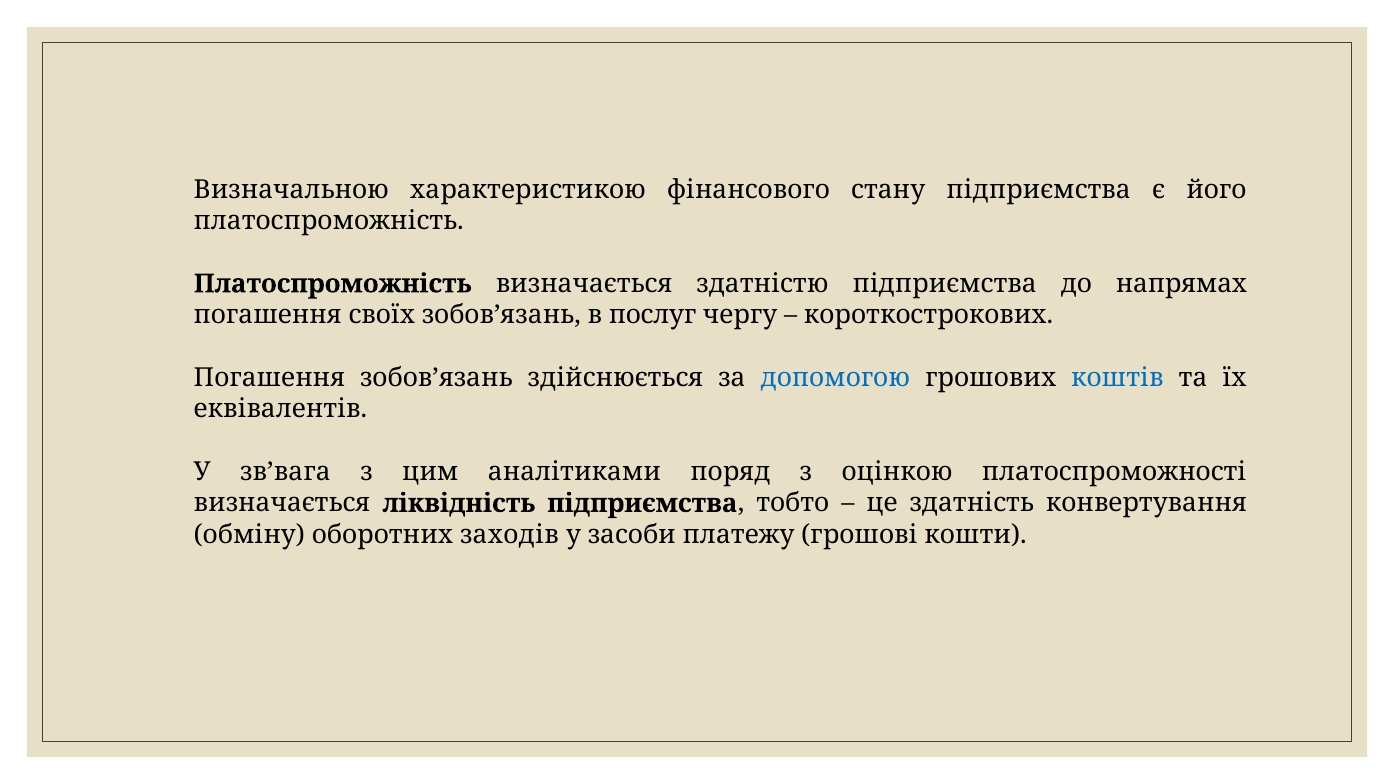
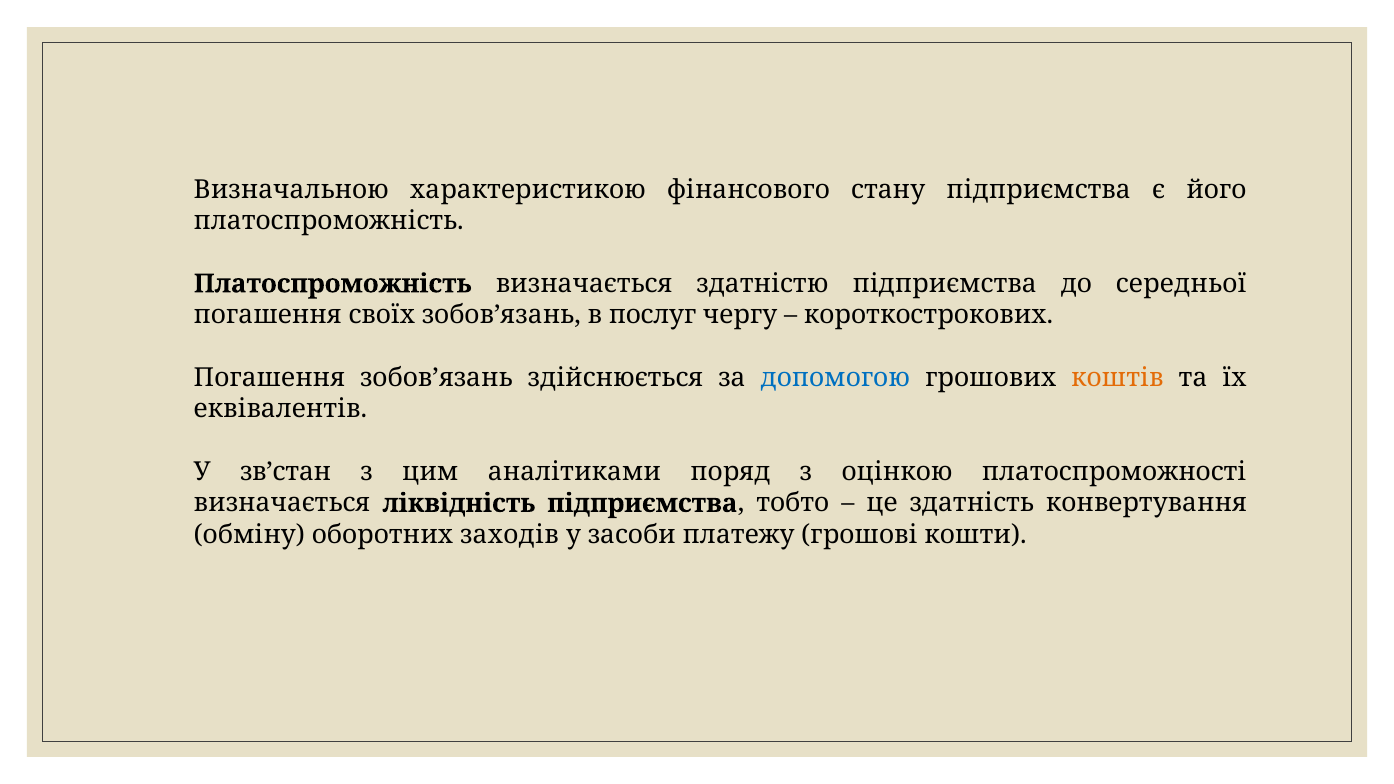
напрямах: напрямах -> середньої (1181, 284)
коштів colour: blue -> orange (1117, 378)
зв’вага: зв’вага -> зв’стан (286, 472)
